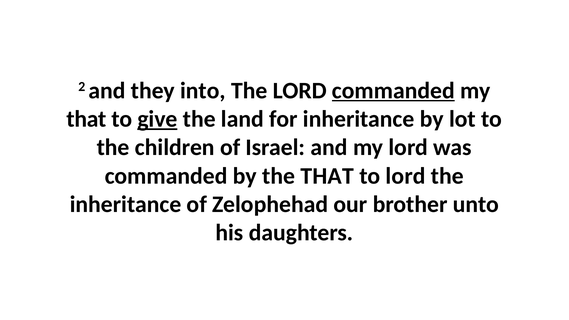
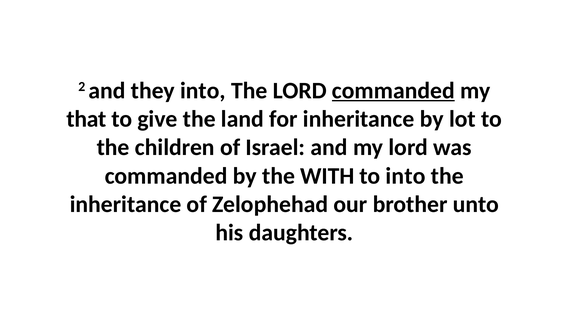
give underline: present -> none (157, 119)
the THAT: THAT -> WITH (327, 176)
to lord: lord -> into (406, 176)
